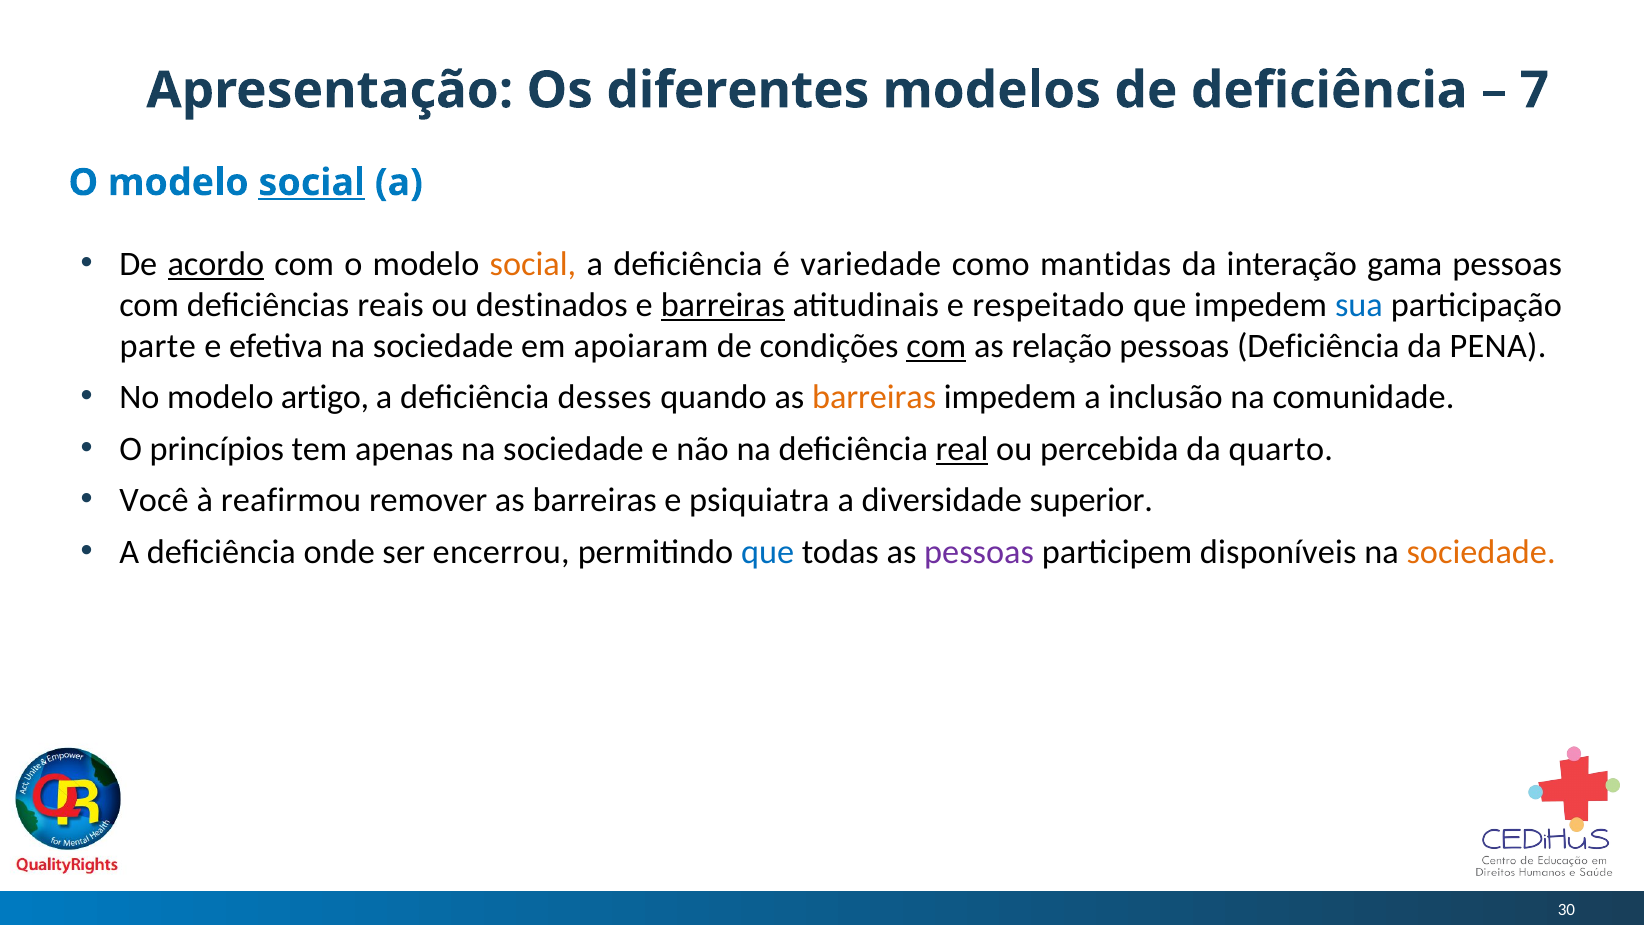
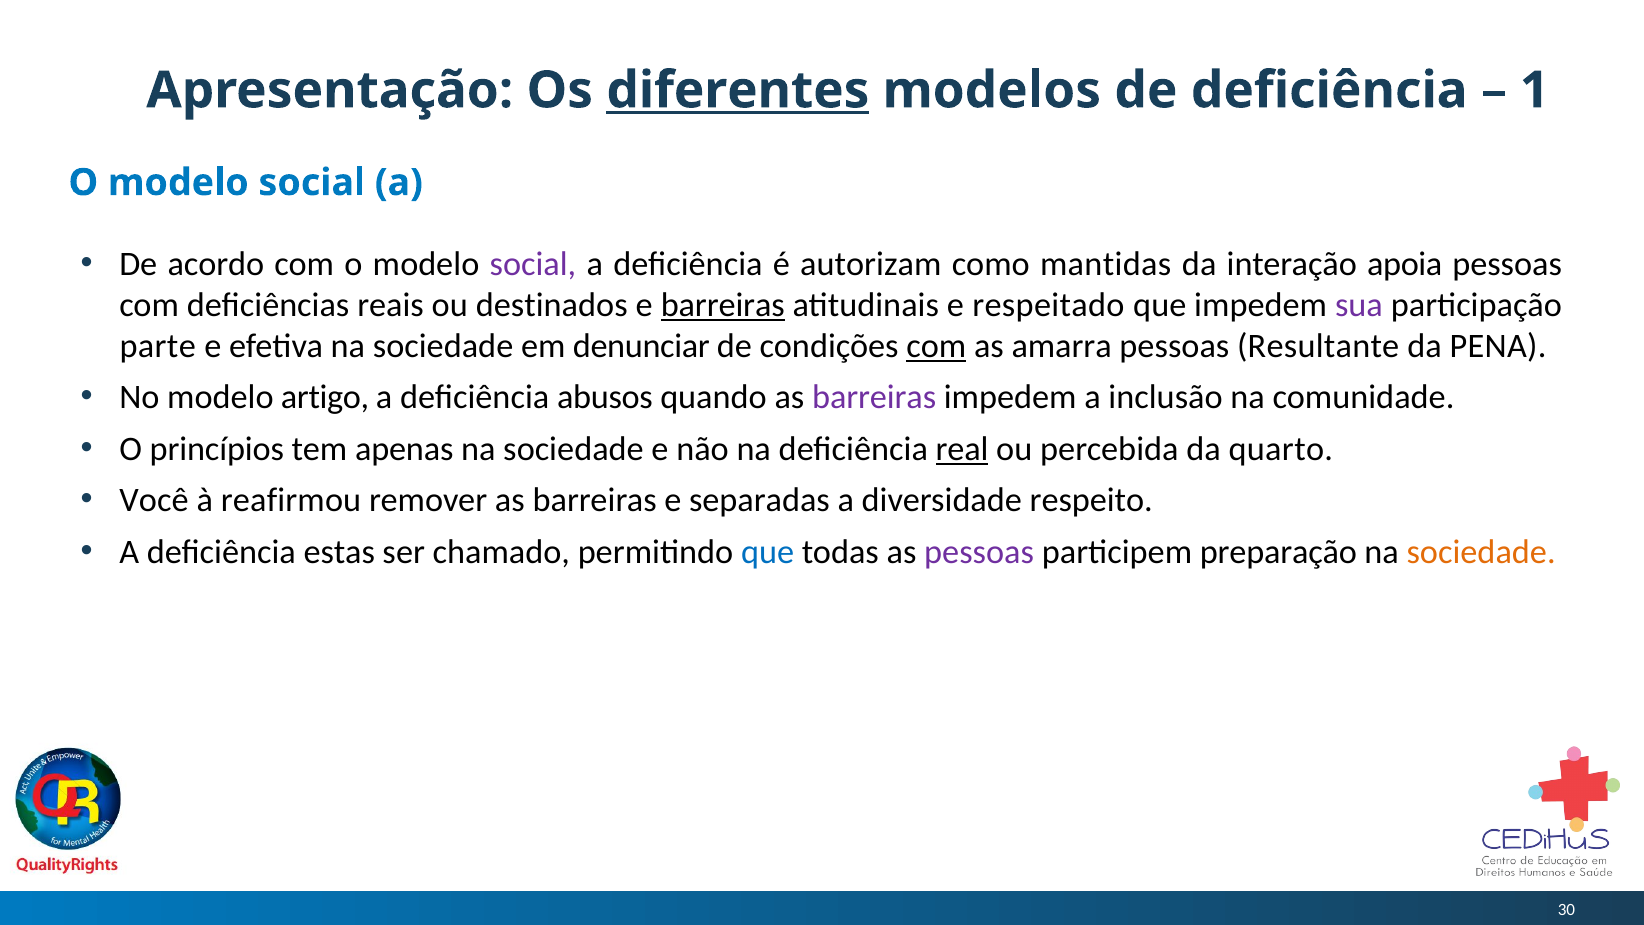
diferentes underline: none -> present (738, 90)
7: 7 -> 1 (1534, 90)
social underline: present -> none (312, 183)
acordo underline: present -> none (216, 264)
social colour: orange -> purple (533, 264)
variedade: variedade -> autorizam (871, 264)
gama: gama -> apoia (1405, 264)
sua colour: blue -> purple (1359, 305)
apoiaram: apoiaram -> denunciar (641, 346)
relação: relação -> amarra (1062, 346)
pessoas Deficiência: Deficiência -> Resultante (1318, 346)
desses: desses -> abusos (605, 397)
barreiras colour: orange -> purple (874, 397)
psiquiatra: psiquiatra -> separadas (759, 500)
superior: superior -> respeito (1091, 500)
onde: onde -> estas (339, 552)
encerrou: encerrou -> chamado (501, 552)
disponíveis: disponíveis -> preparação (1278, 552)
